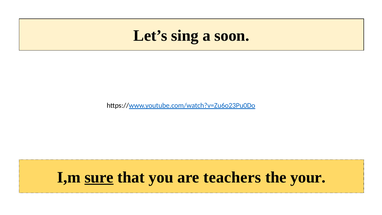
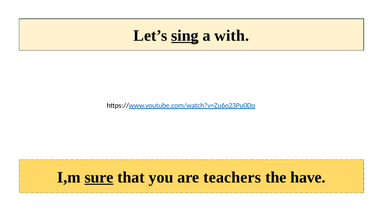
sing underline: none -> present (185, 36)
soon: soon -> with (232, 36)
your: your -> have (308, 177)
